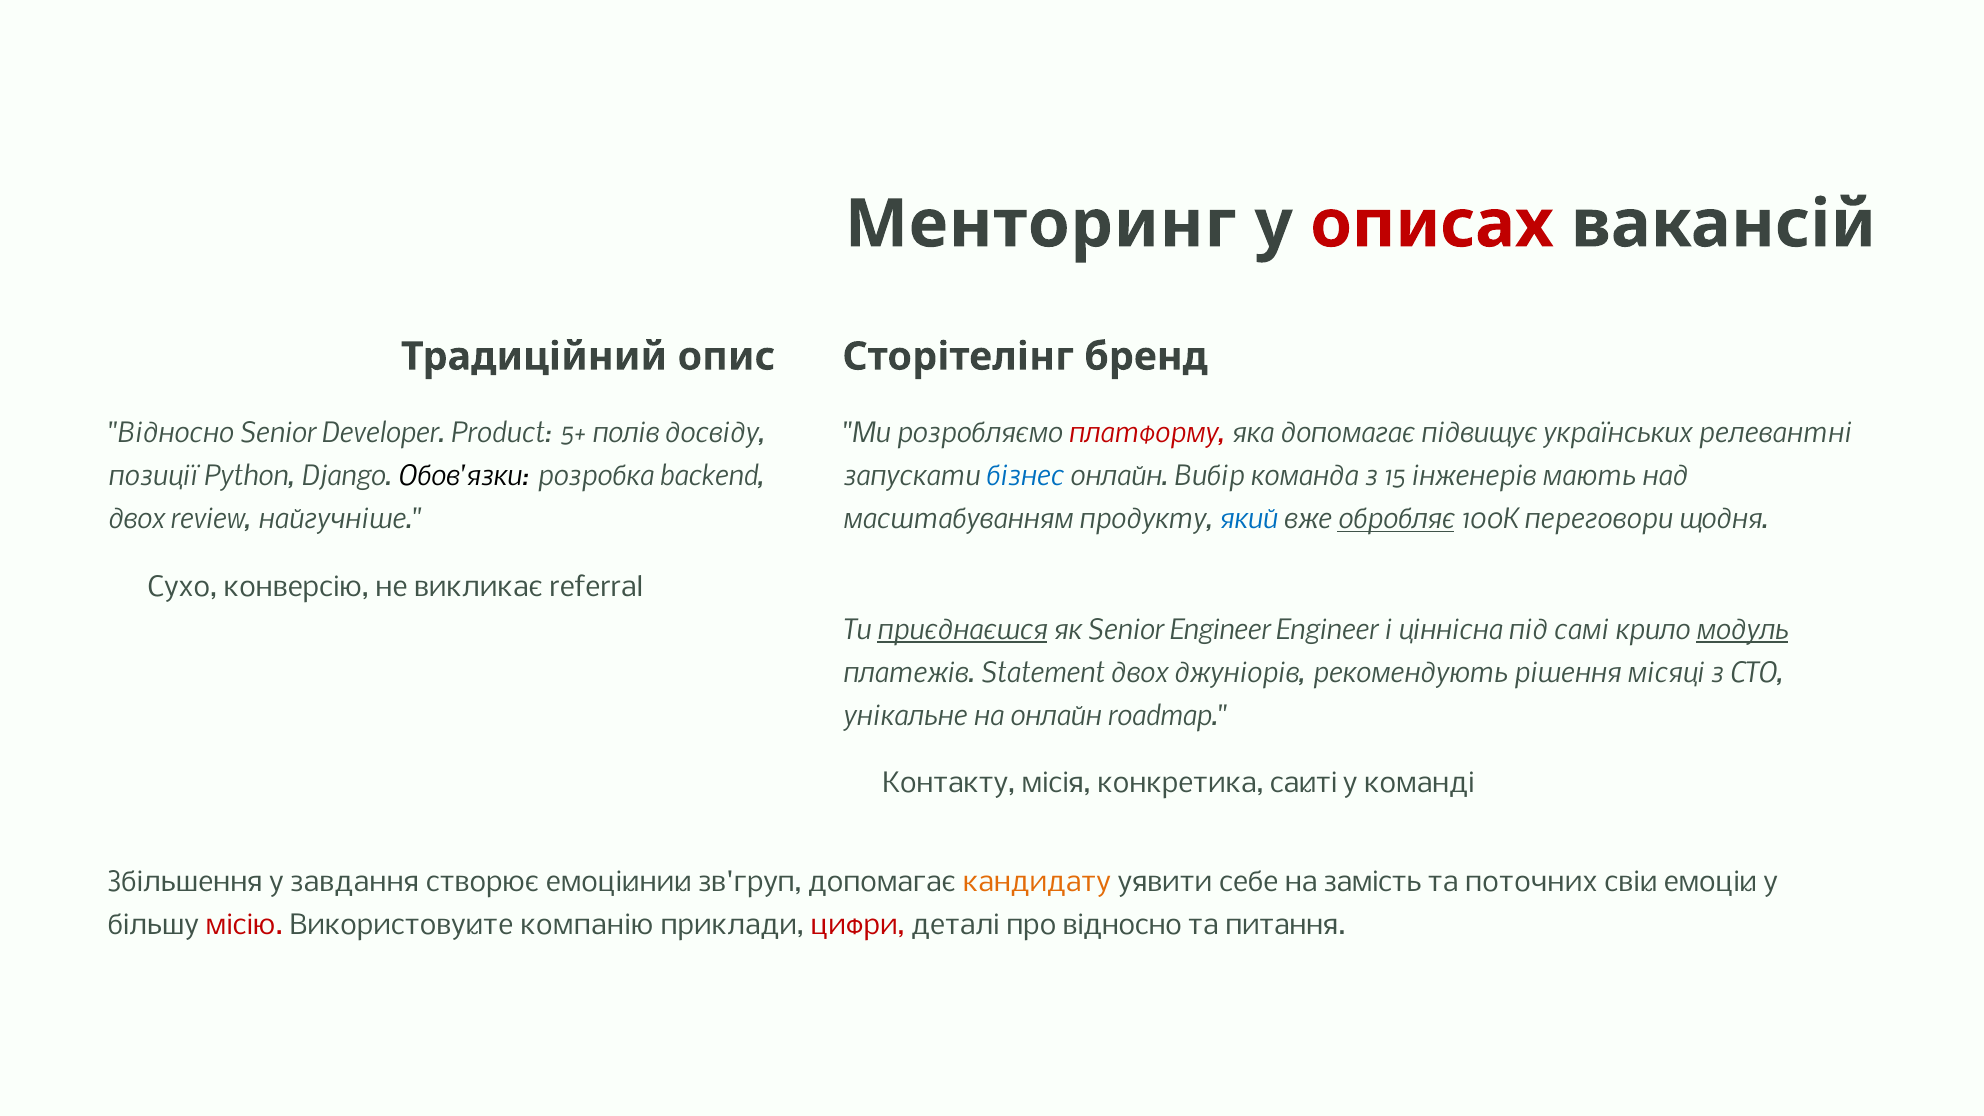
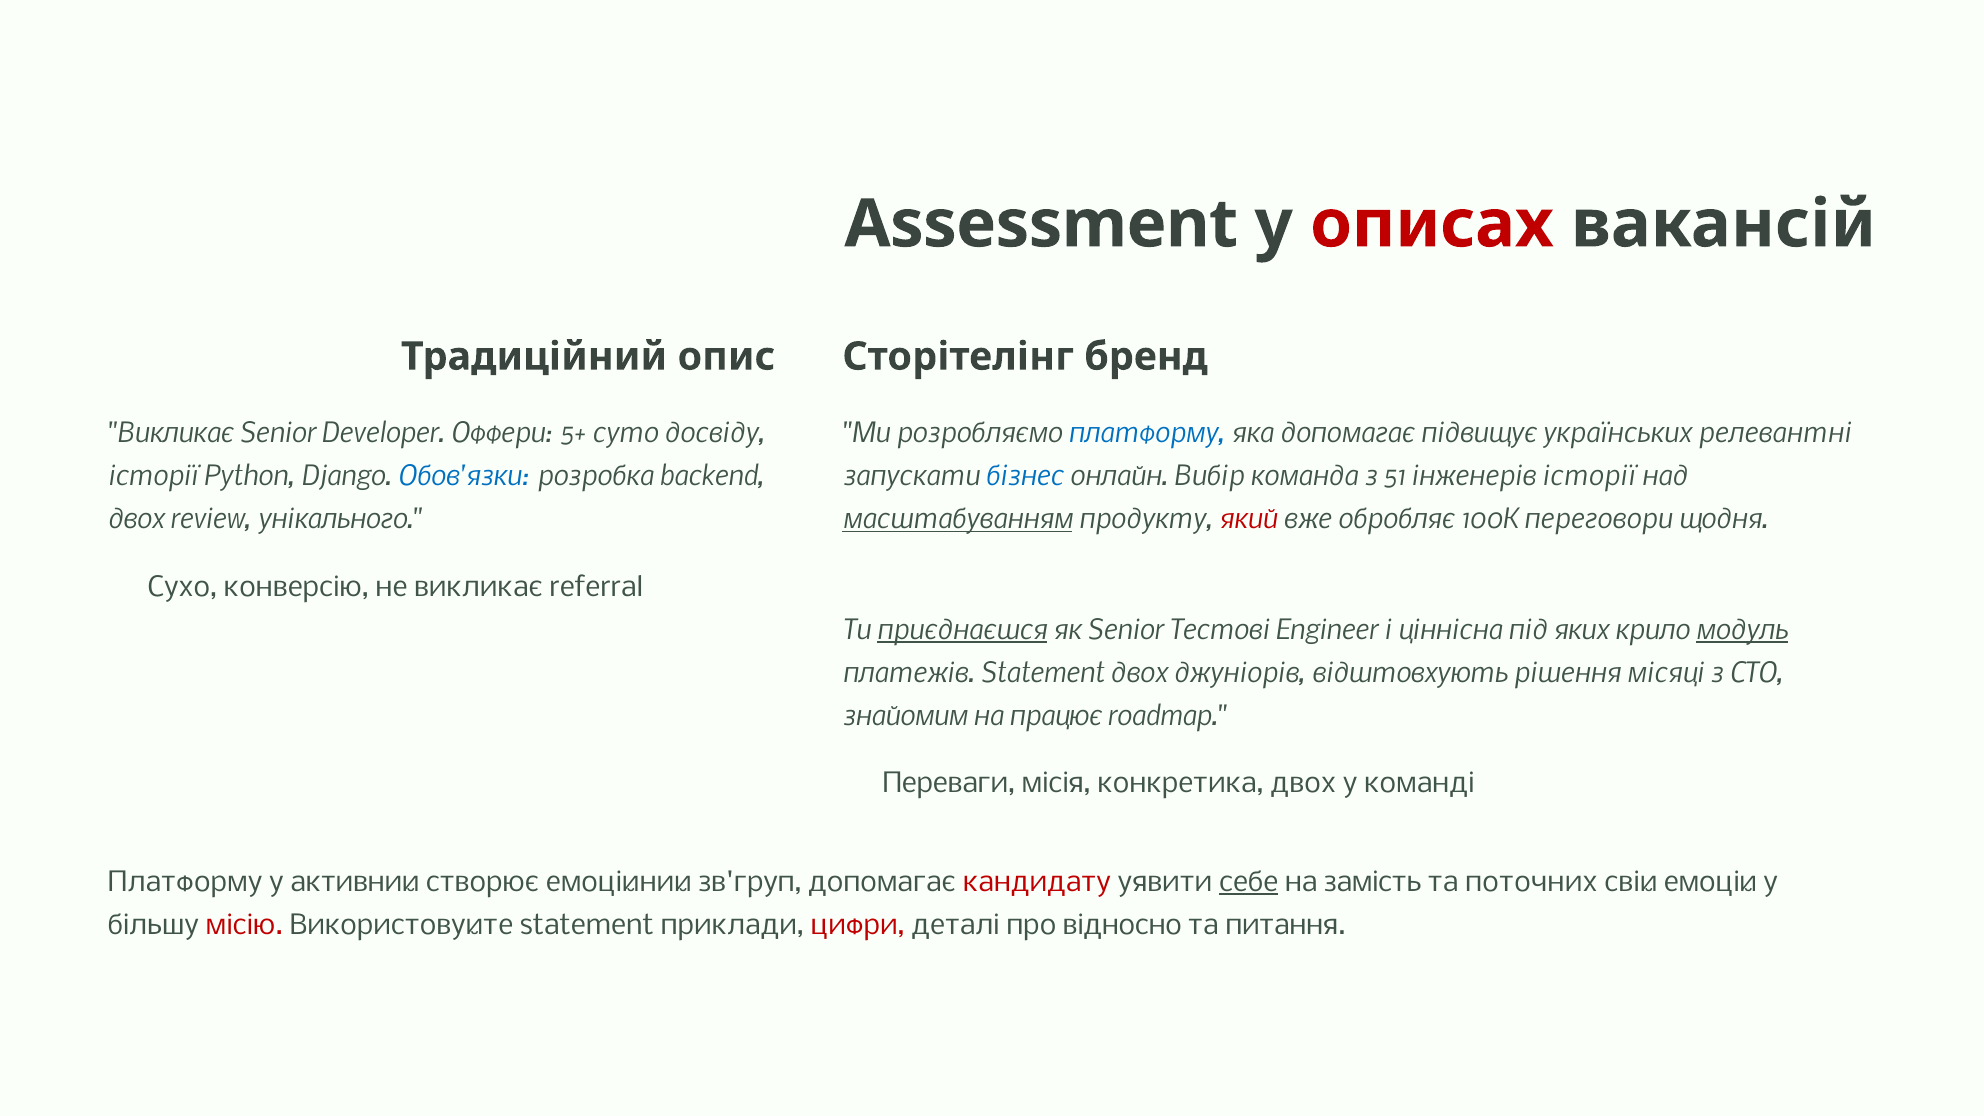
Менторинг: Менторинг -> Assessment (1041, 224)
Відносно: Відносно -> Викликає (170, 434)
Product: Product -> Оффери (502, 434)
полів: полів -> суто (625, 434)
платформу colour: red -> blue (1146, 434)
позиції: позиції -> історії (153, 477)
Обов'язки colour: black -> blue (464, 477)
15: 15 -> 51 (1394, 477)
інженерів мають: мають -> історії (1588, 477)
найгучніше: найгучніше -> унікального (340, 520)
масштабуванням underline: none -> present (957, 520)
який colour: blue -> red (1248, 520)
обробляє underline: present -> none (1396, 520)
Senior Engineer: Engineer -> Тестові (1219, 630)
самі: самі -> яких (1581, 630)
рекомендують: рекомендують -> відштовхують (1409, 673)
унікальне: унікальне -> знайомим (905, 717)
на онлайн: онлайн -> працює (1055, 717)
Контакту: Контакту -> Переваги (949, 784)
конкретика сайті: сайті -> двох (1303, 784)
Збільшення: Збільшення -> Платформу (185, 882)
завдання: завдання -> активний (355, 882)
кандидату colour: orange -> red (1037, 882)
себе underline: none -> present (1249, 882)
Використовуйте компанію: компанію -> statement (587, 925)
